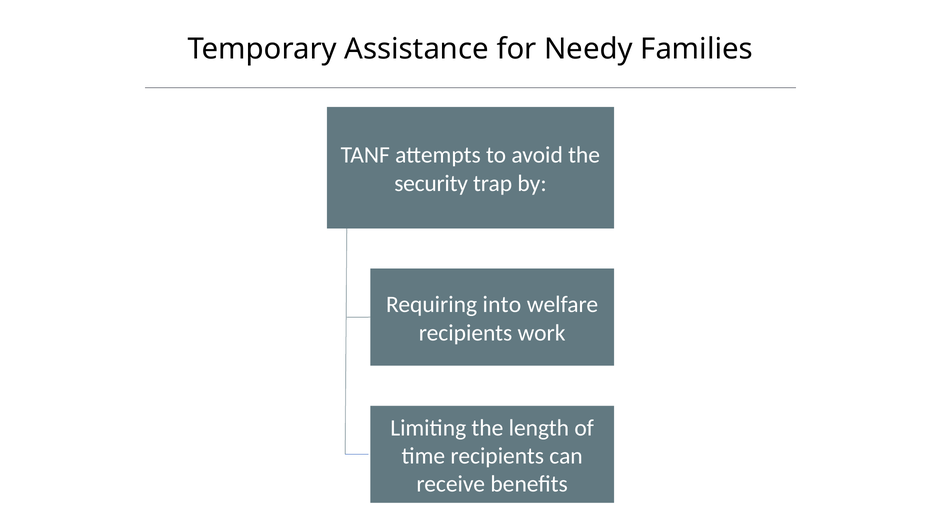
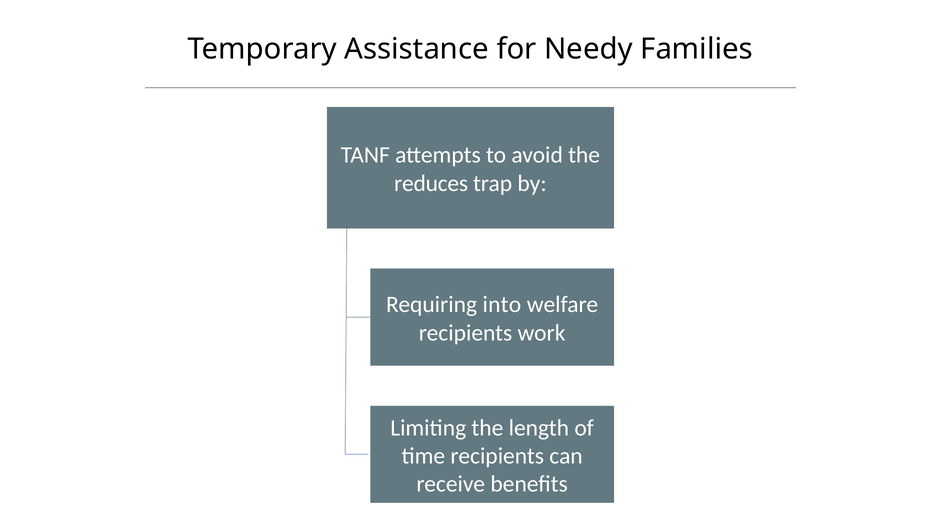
security: security -> reduces (431, 184)
